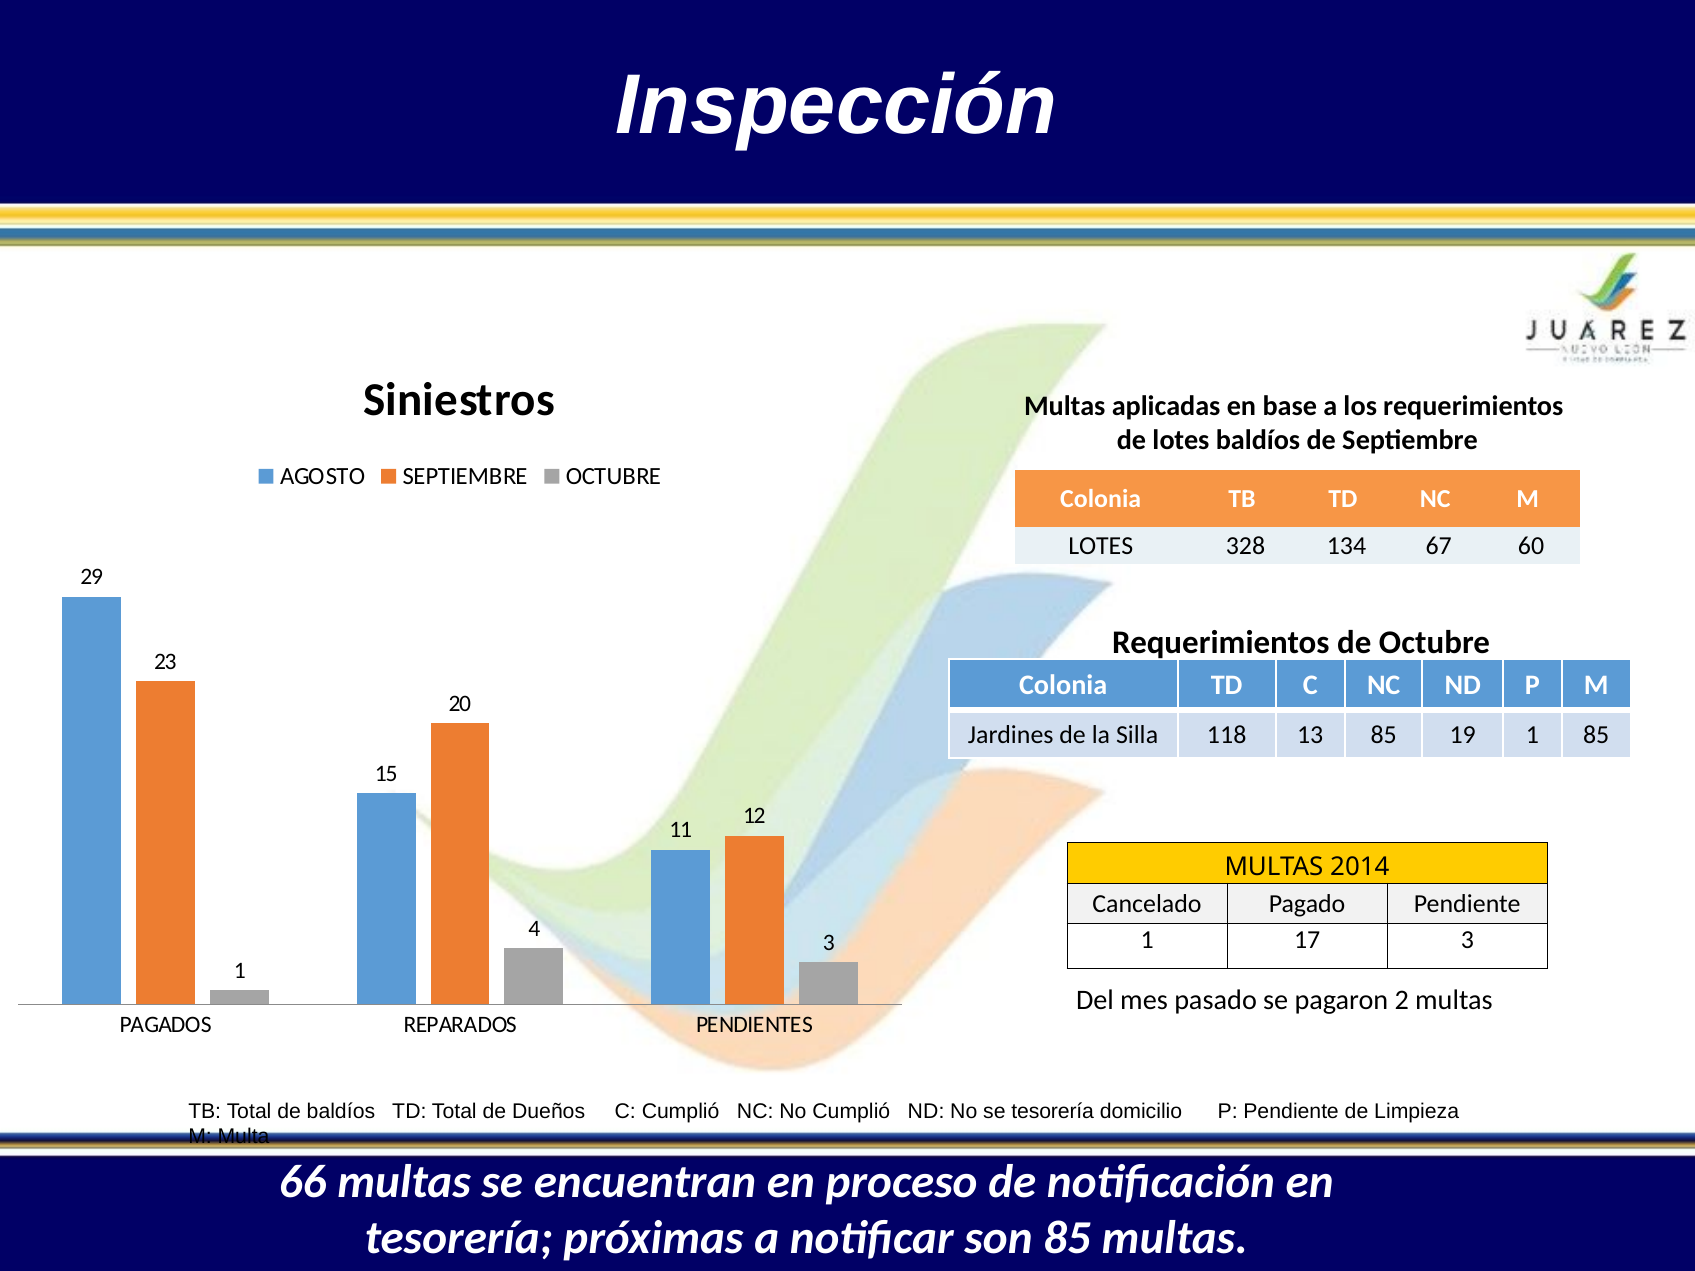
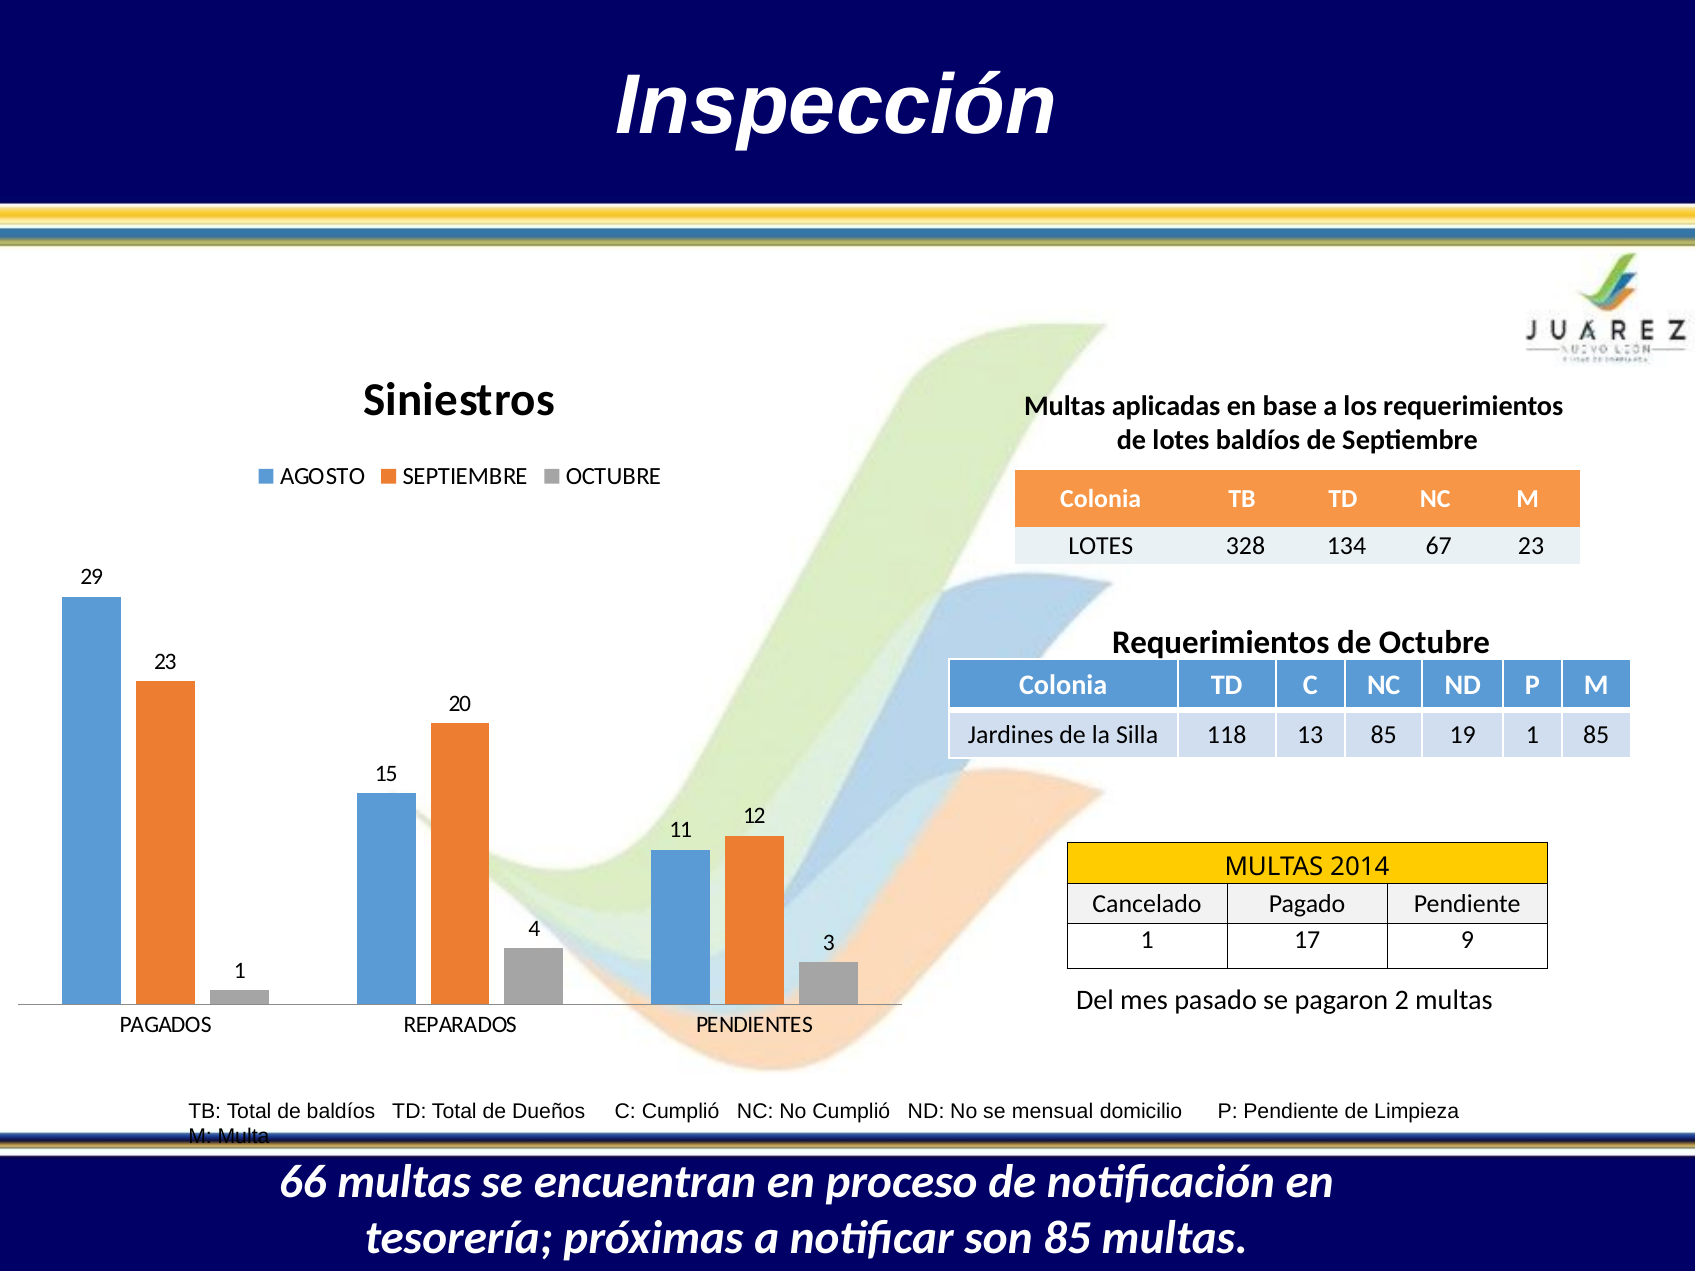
67 60: 60 -> 23 (1531, 546)
17 3: 3 -> 9 (1467, 940)
se tesorería: tesorería -> mensual (1053, 1112)
